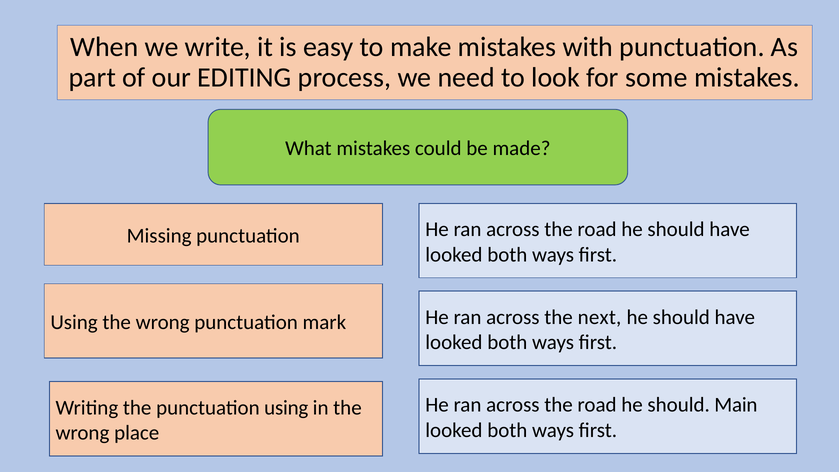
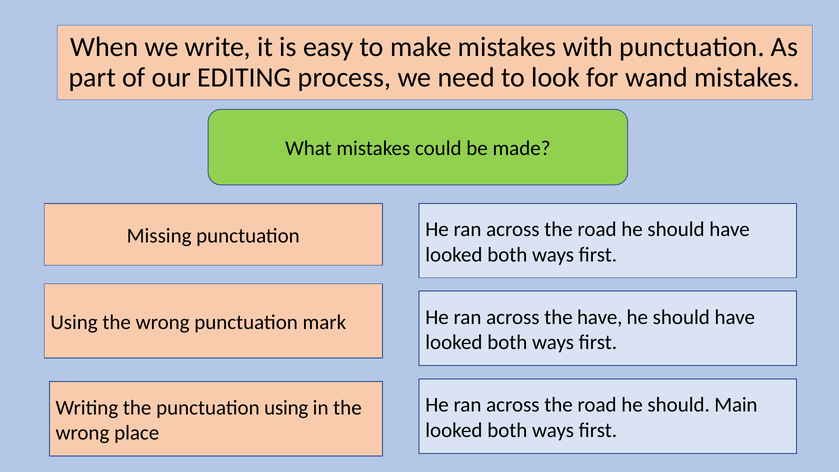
some: some -> wand (656, 77)
the next: next -> have (600, 317)
